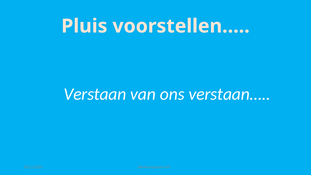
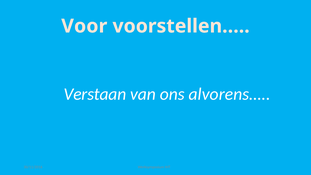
Pluis: Pluis -> Voor (84, 26)
verstaan…: verstaan… -> alvorens… (229, 94)
